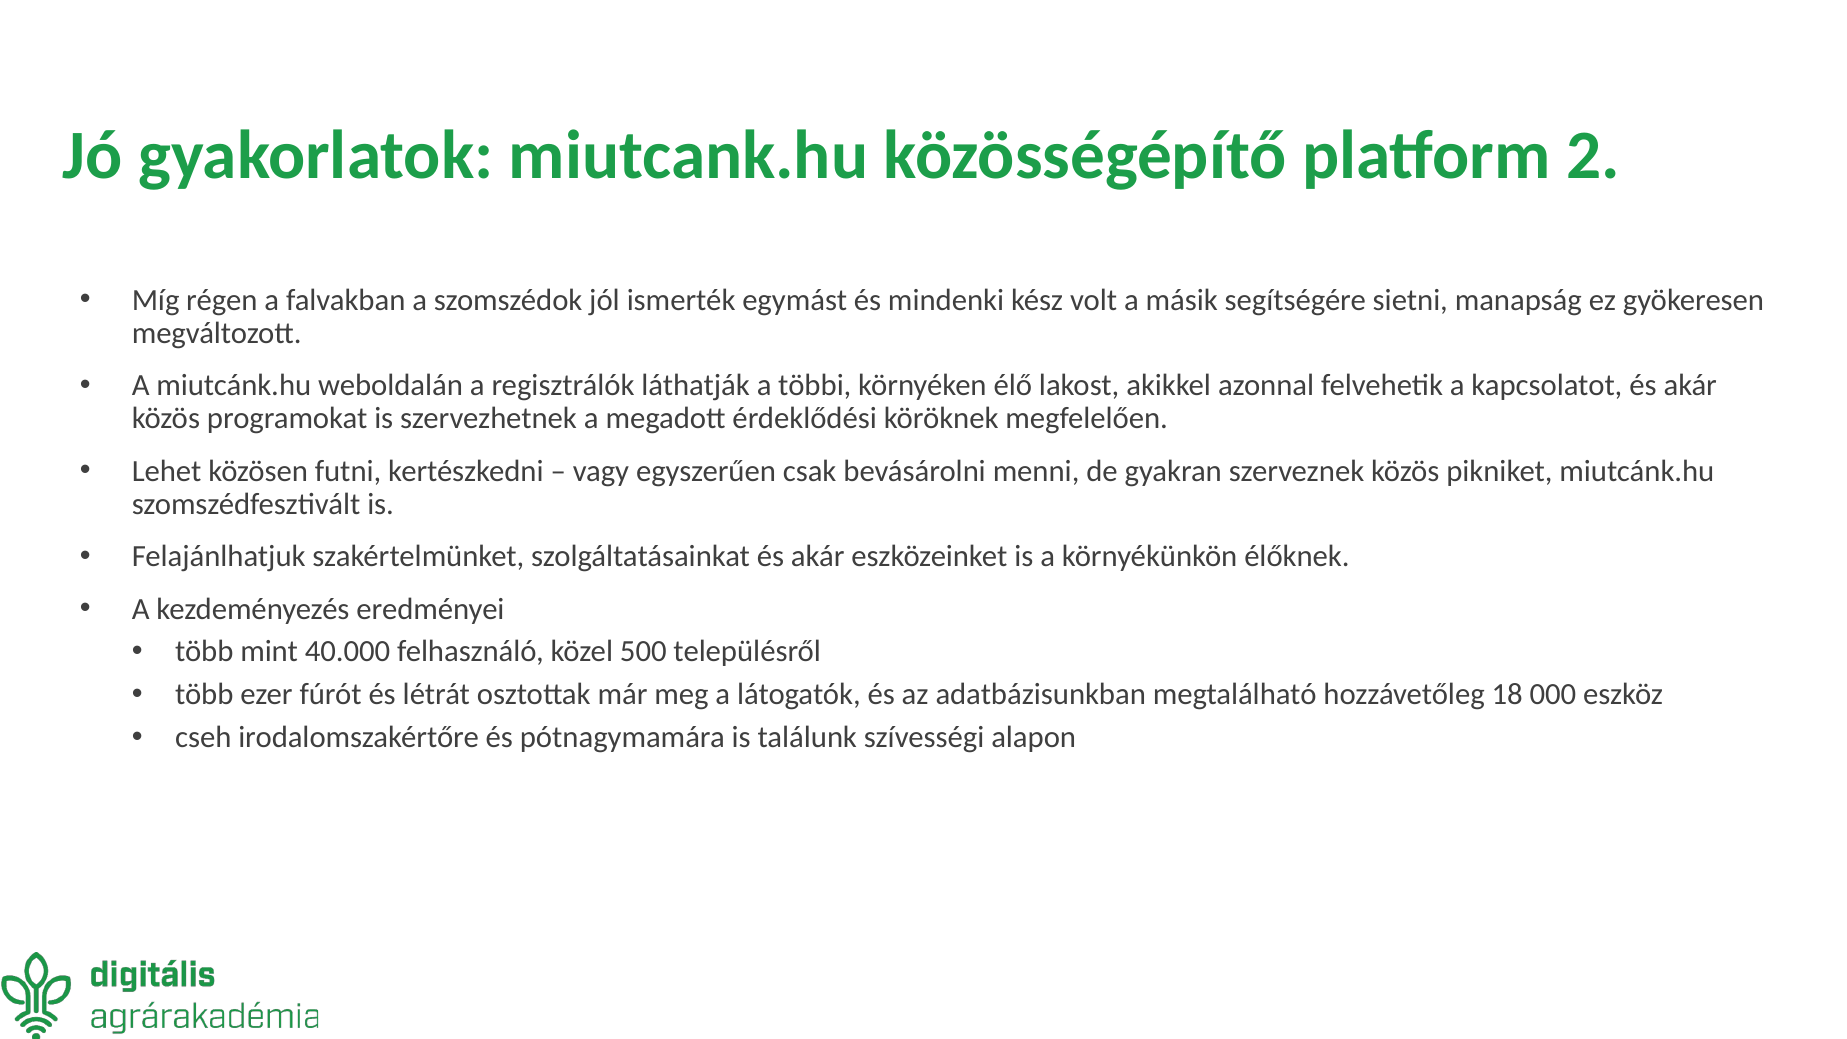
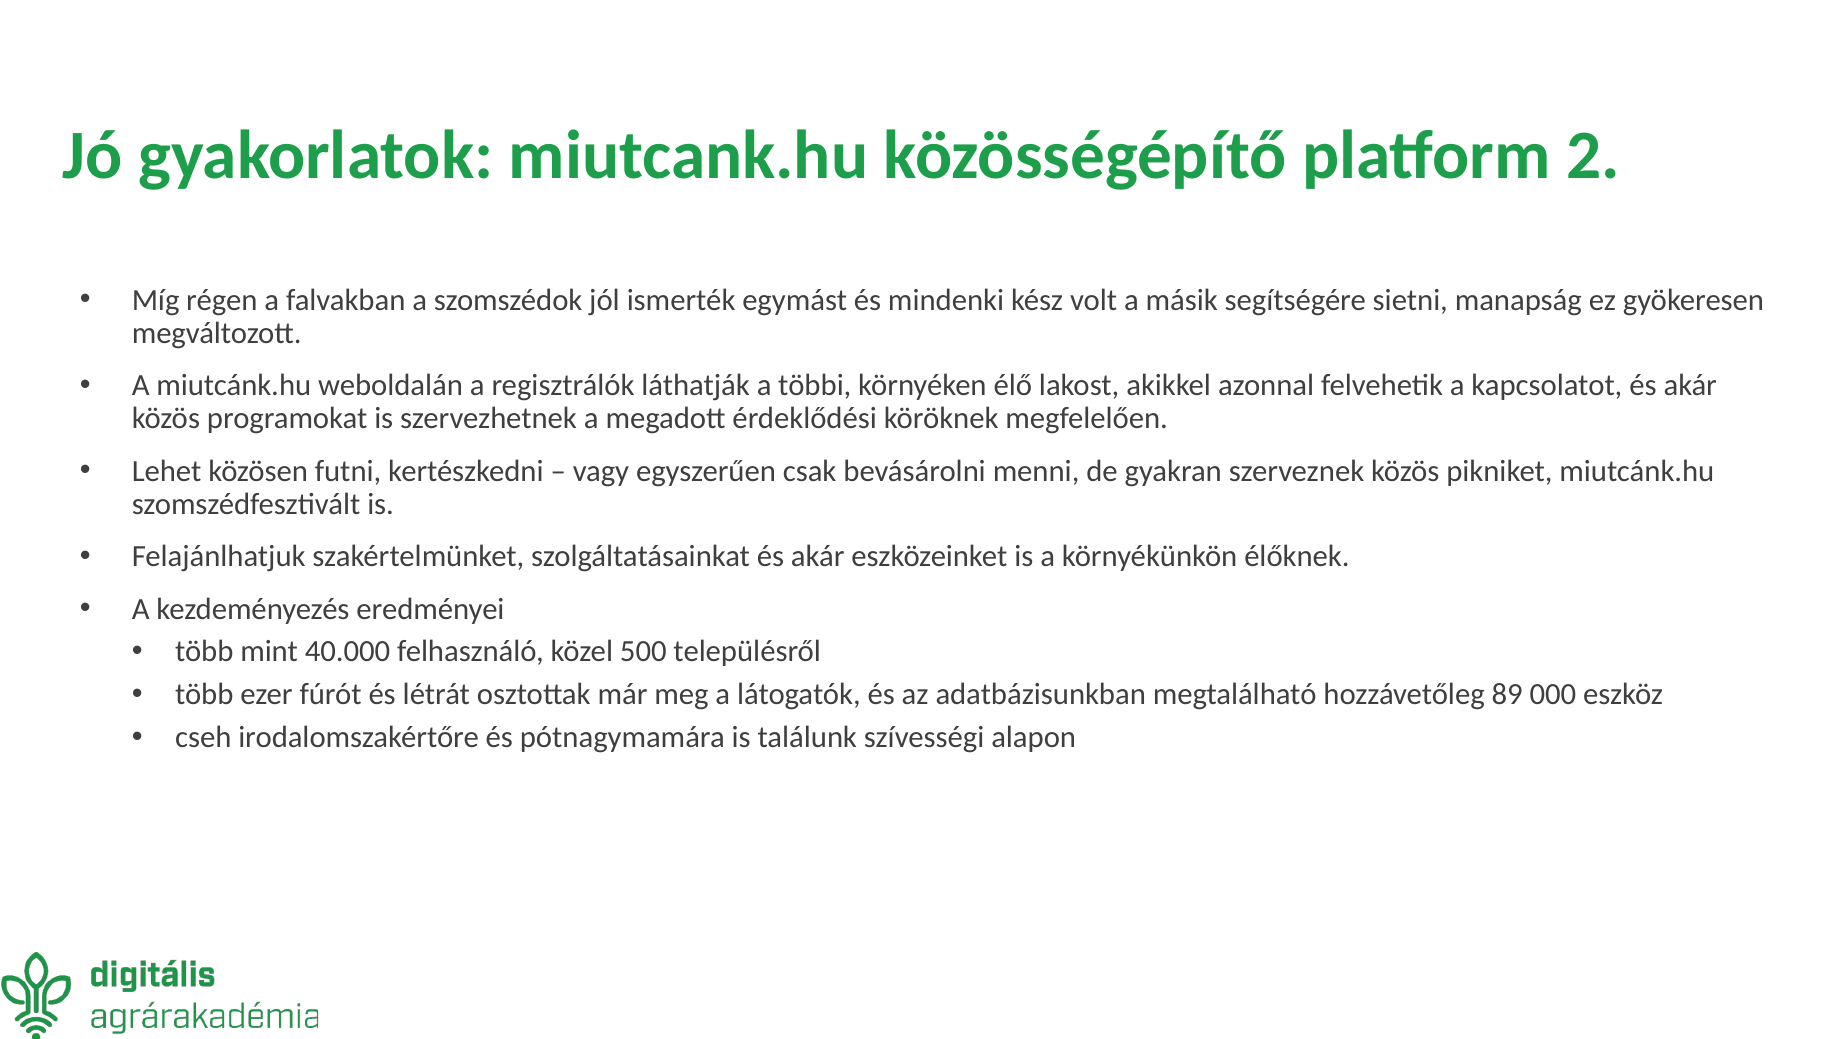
18: 18 -> 89 (1507, 695)
